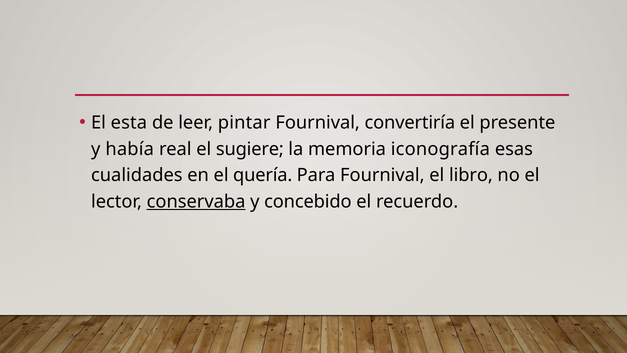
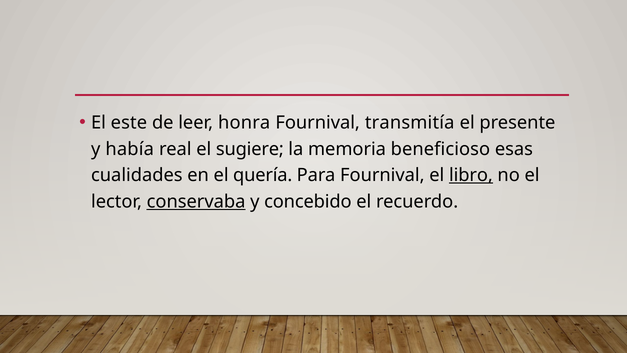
esta: esta -> este (129, 123)
pintar: pintar -> honra (244, 123)
convertiría: convertiría -> transmitía (410, 123)
iconografía: iconografía -> beneficioso (440, 149)
libro underline: none -> present (471, 175)
